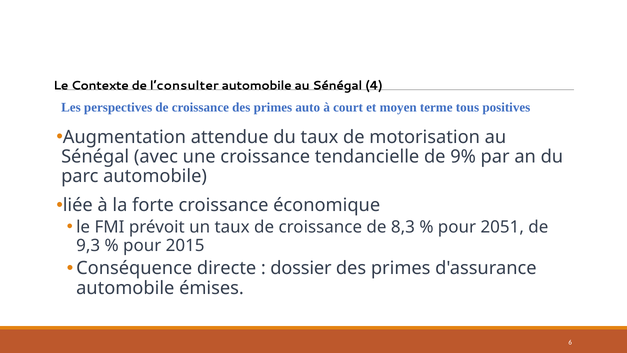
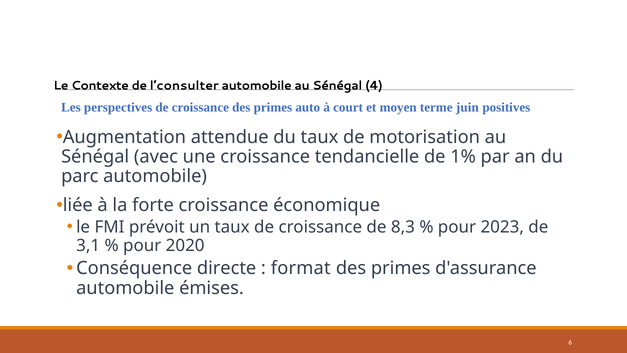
tous: tous -> juin (467, 107)
9%: 9% -> 1% (463, 157)
2051: 2051 -> 2023 (502, 227)
9,3: 9,3 -> 3,1 (88, 245)
2015: 2015 -> 2020 (185, 245)
dossier: dossier -> format (301, 268)
